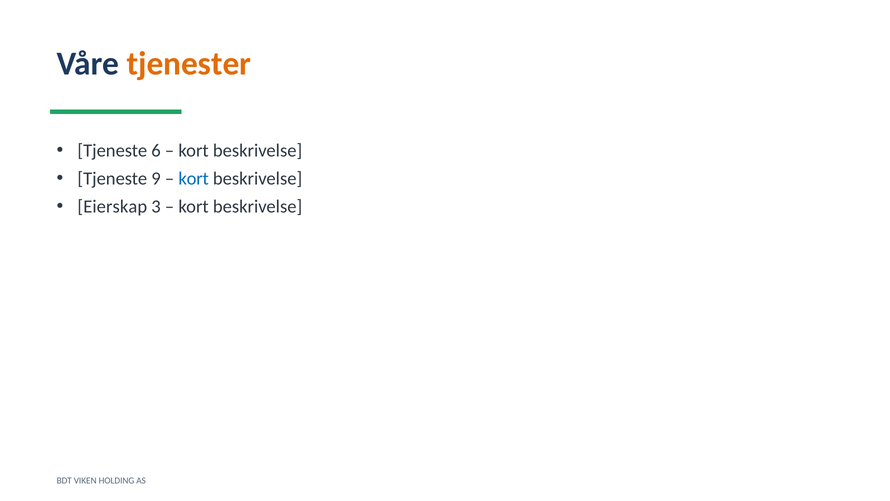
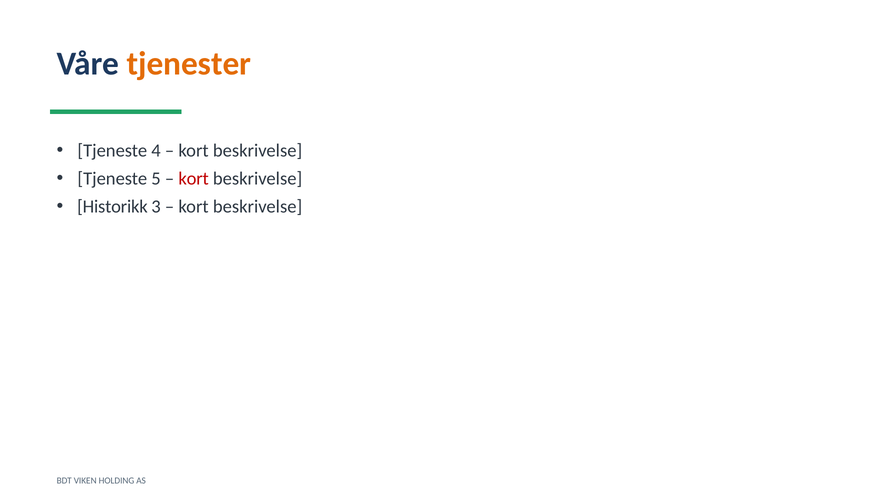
6: 6 -> 4 (156, 151)
9: 9 -> 5 (156, 179)
kort colour: blue -> red (194, 179)
Eierskap: Eierskap -> Historikk (112, 206)
